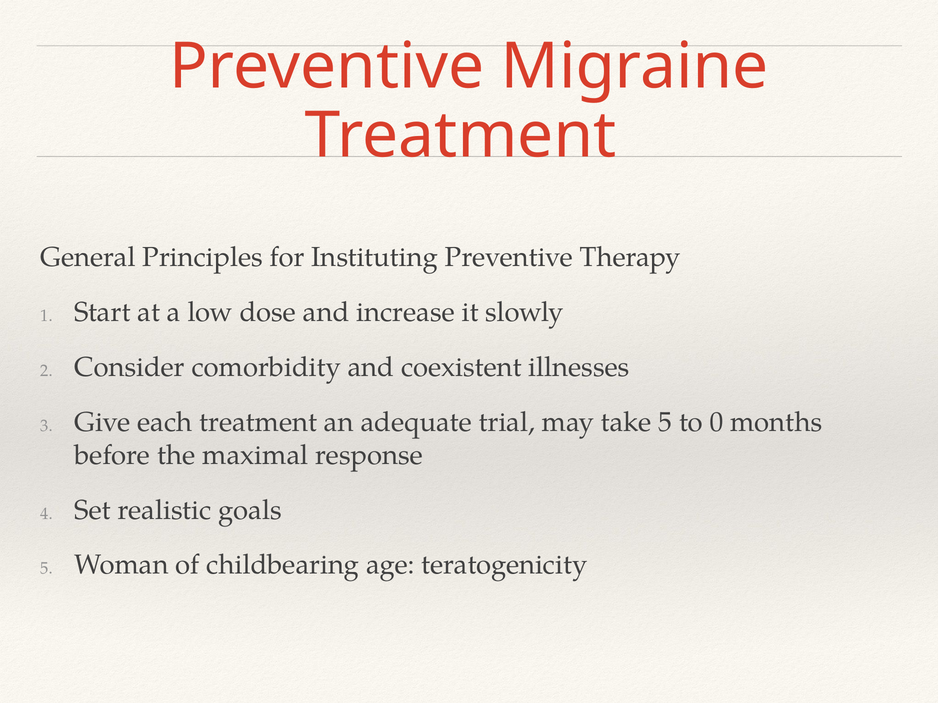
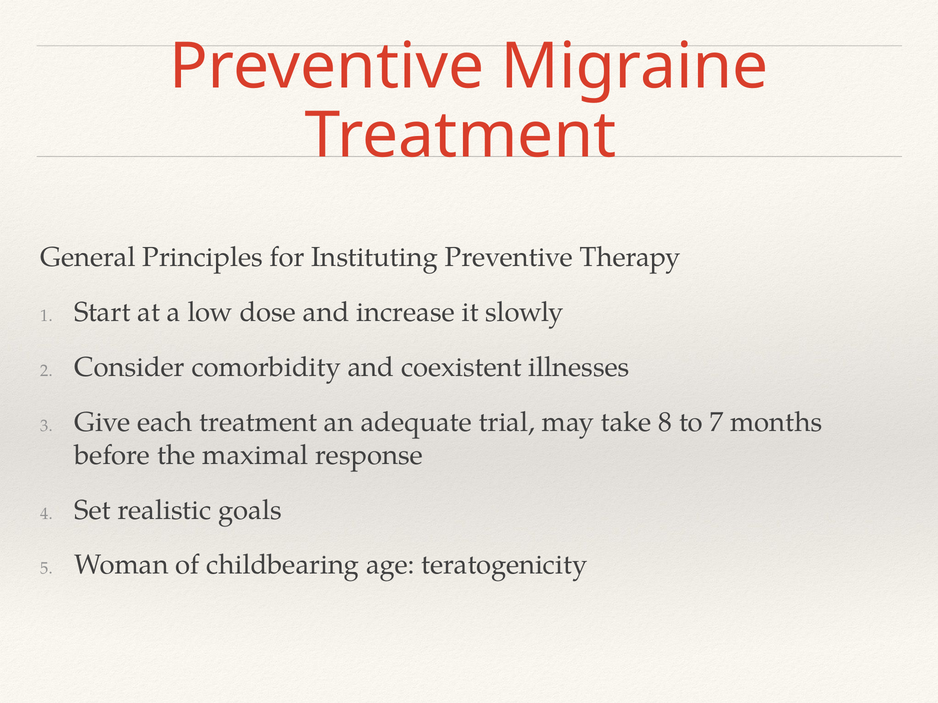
take 5: 5 -> 8 (665, 422)
0: 0 -> 7 (716, 422)
